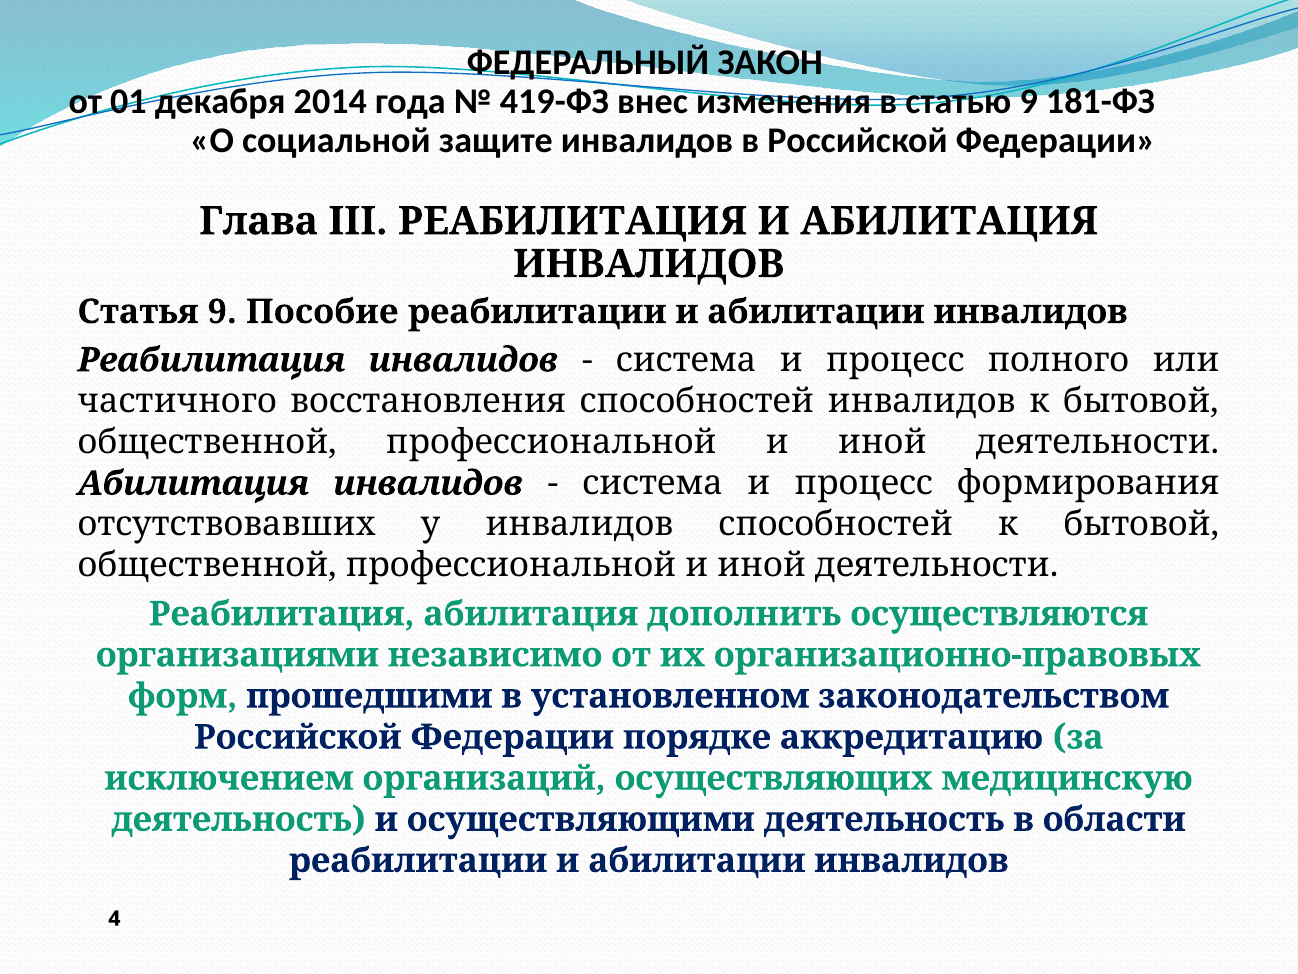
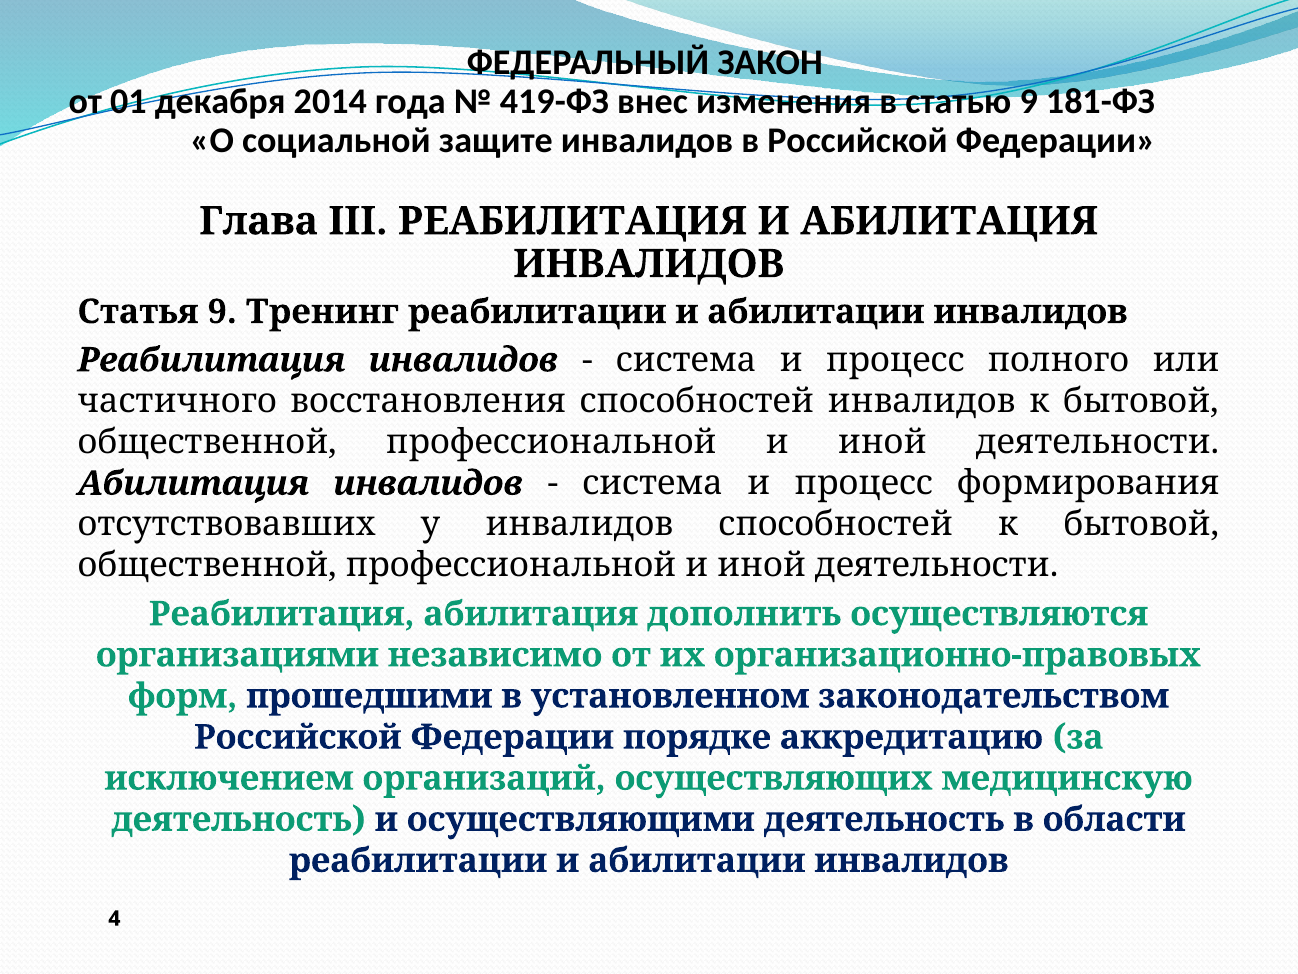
Пособие: Пособие -> Тренинг (322, 312)
